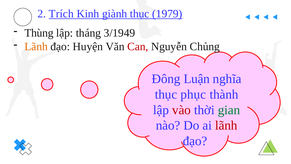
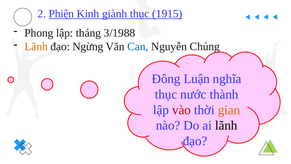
Trích: Trích -> Phiện (61, 14)
1979: 1979 -> 1915 (167, 14)
Thùng: Thùng -> Phong (39, 33)
3/1949: 3/1949 -> 3/1988 (119, 33)
Huyện: Huyện -> Ngừng (88, 46)
Can colour: red -> blue (138, 46)
phục: phục -> nước (193, 94)
gian colour: green -> orange (229, 110)
lãnh colour: red -> black (226, 125)
